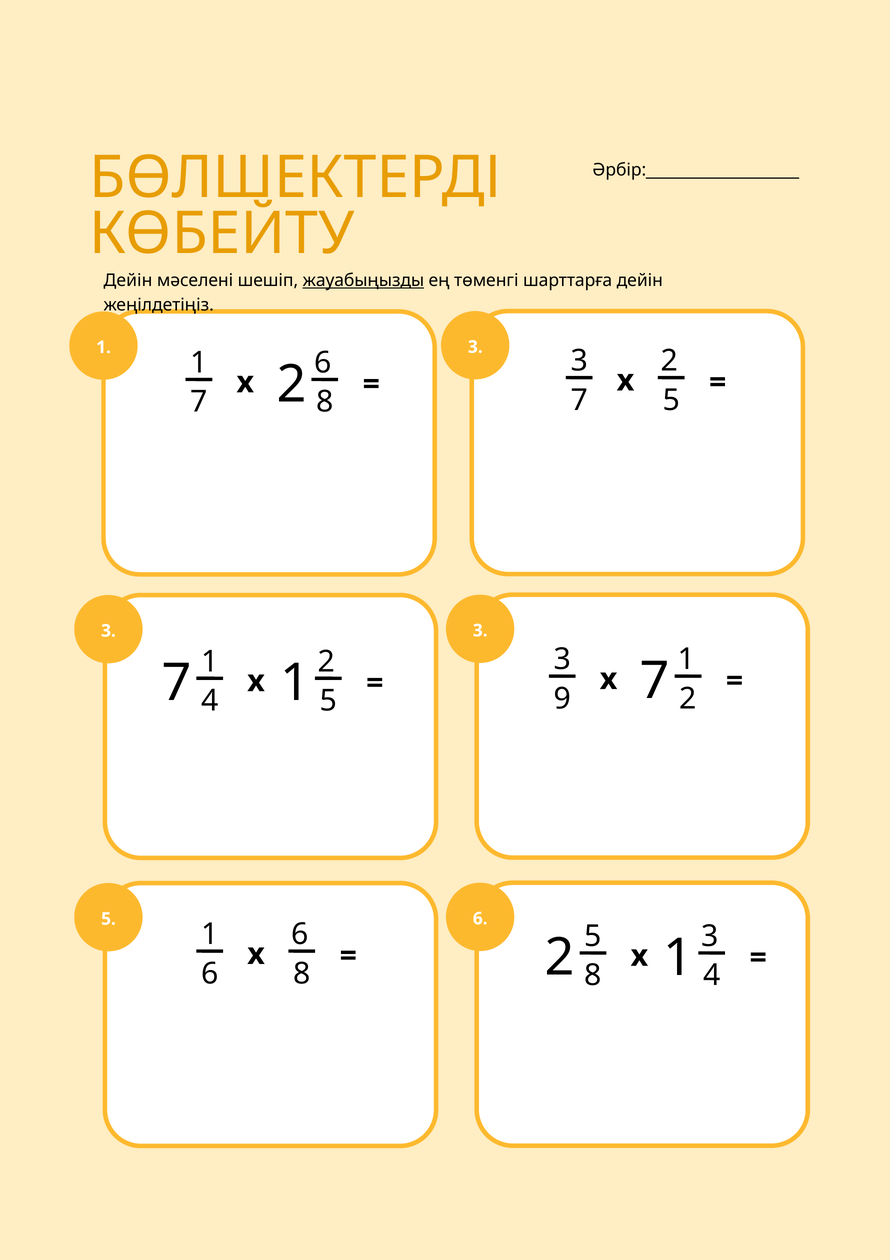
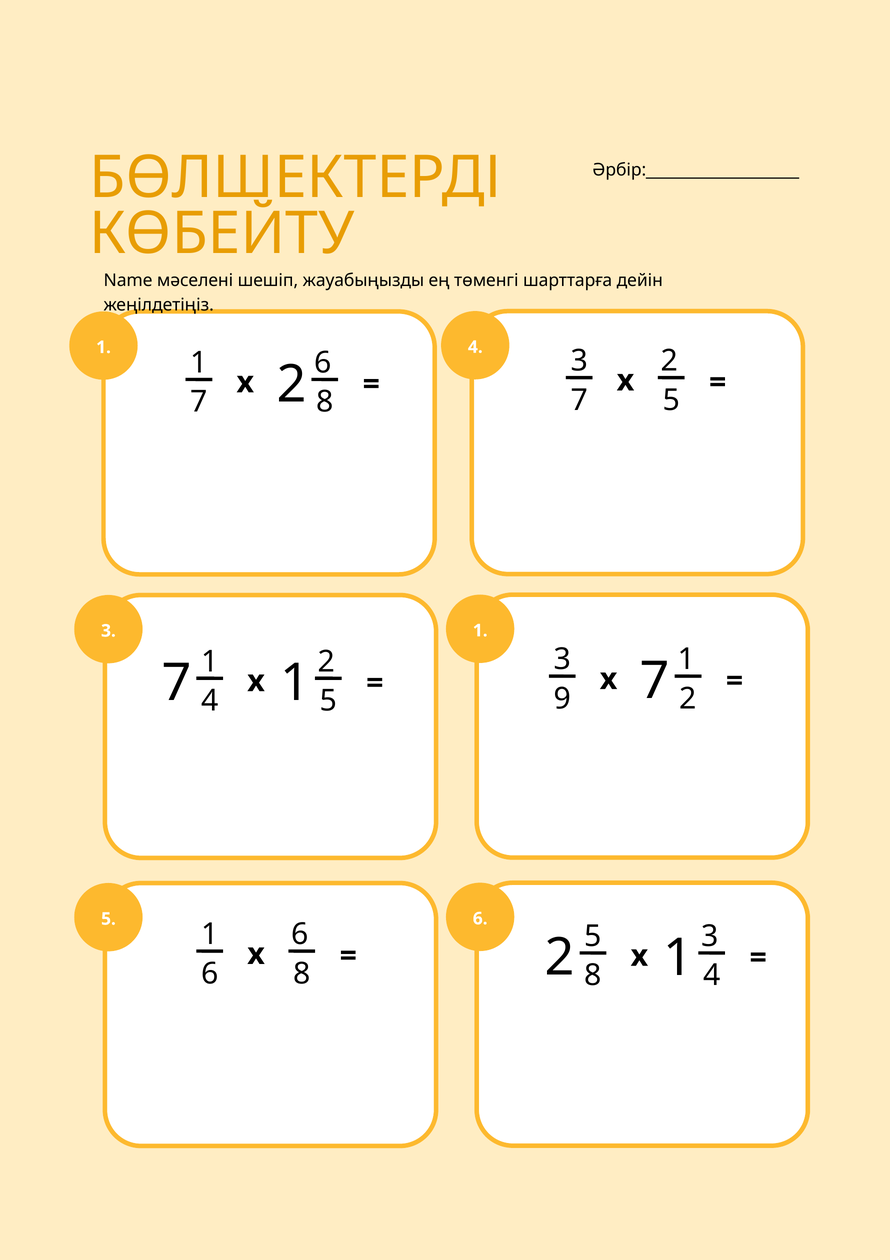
Дейін: Дейін -> Name (128, 280)
жауабыңызды underline: present -> none (363, 280)
3: 3 -> 4 (475, 347)
3: 3 -> 1 (480, 630)
